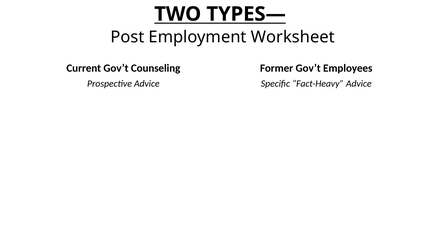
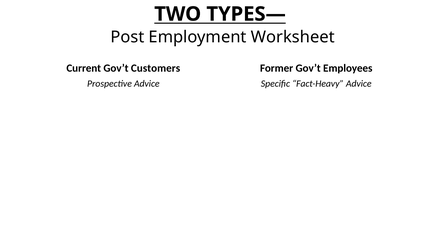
Counseling: Counseling -> Customers (156, 68)
